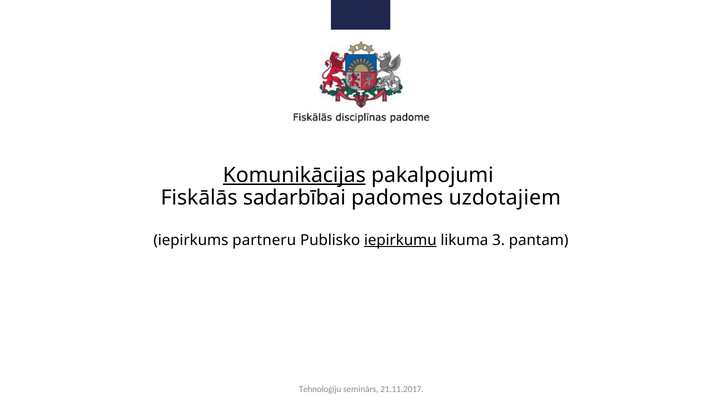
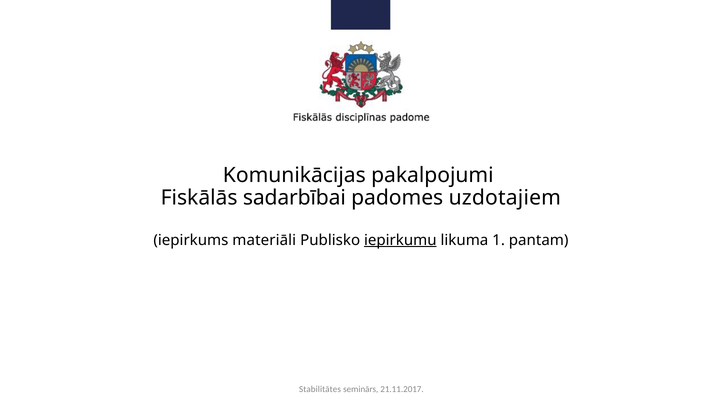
Komunikācijas underline: present -> none (294, 175)
partneru: partneru -> materiāli (264, 240)
3: 3 -> 1 (499, 240)
Tehnoloģiju: Tehnoloģiju -> Stabilitātes (320, 389)
